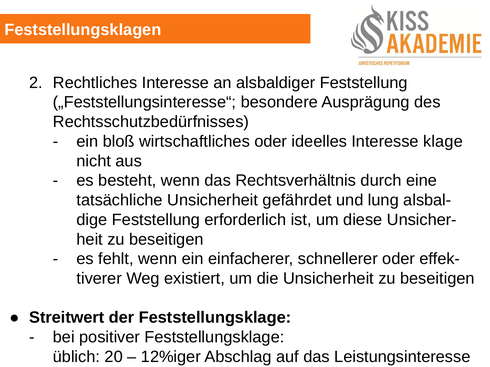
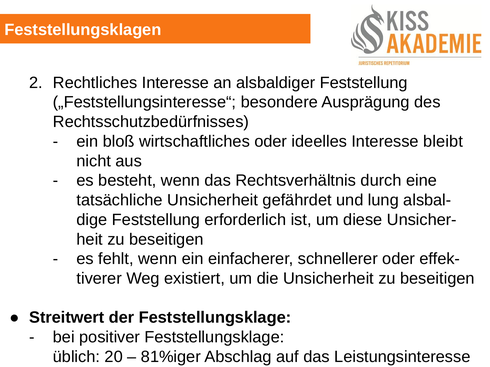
klage: klage -> bleibt (443, 142)
12%iger: 12%iger -> 81%iger (171, 357)
